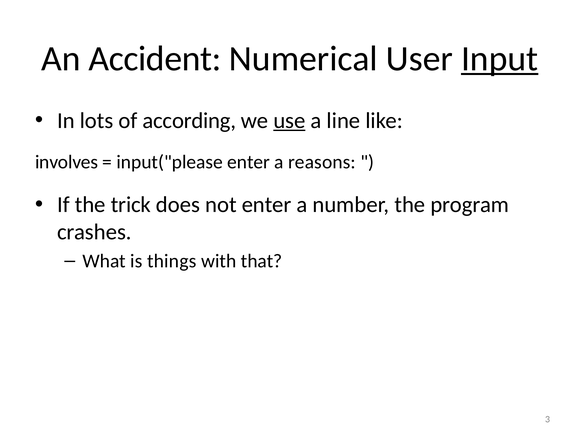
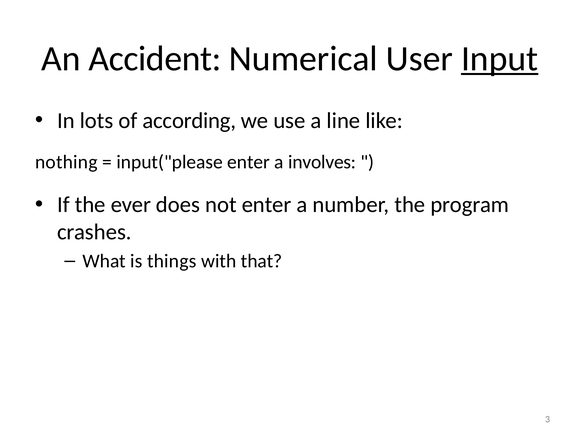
use underline: present -> none (289, 121)
involves: involves -> nothing (66, 162)
reasons: reasons -> involves (322, 162)
trick: trick -> ever (131, 205)
